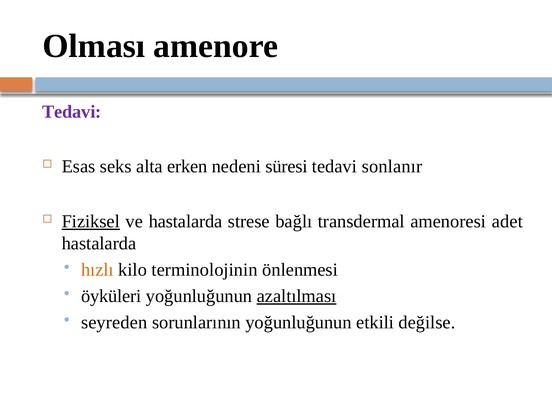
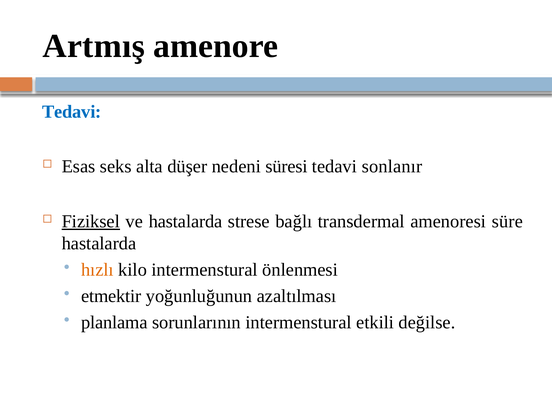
Olması: Olması -> Artmış (94, 46)
Tedavi colour: purple -> blue (72, 112)
erken: erken -> düşer (187, 167)
adet: adet -> süre (507, 221)
kilo terminolojinin: terminolojinin -> intermenstural (205, 270)
öyküleri: öyküleri -> etmektir (111, 296)
azaltılması underline: present -> none (297, 296)
seyreden: seyreden -> planlama (114, 322)
sorunlarının yoğunluğunun: yoğunluğunun -> intermenstural (299, 322)
